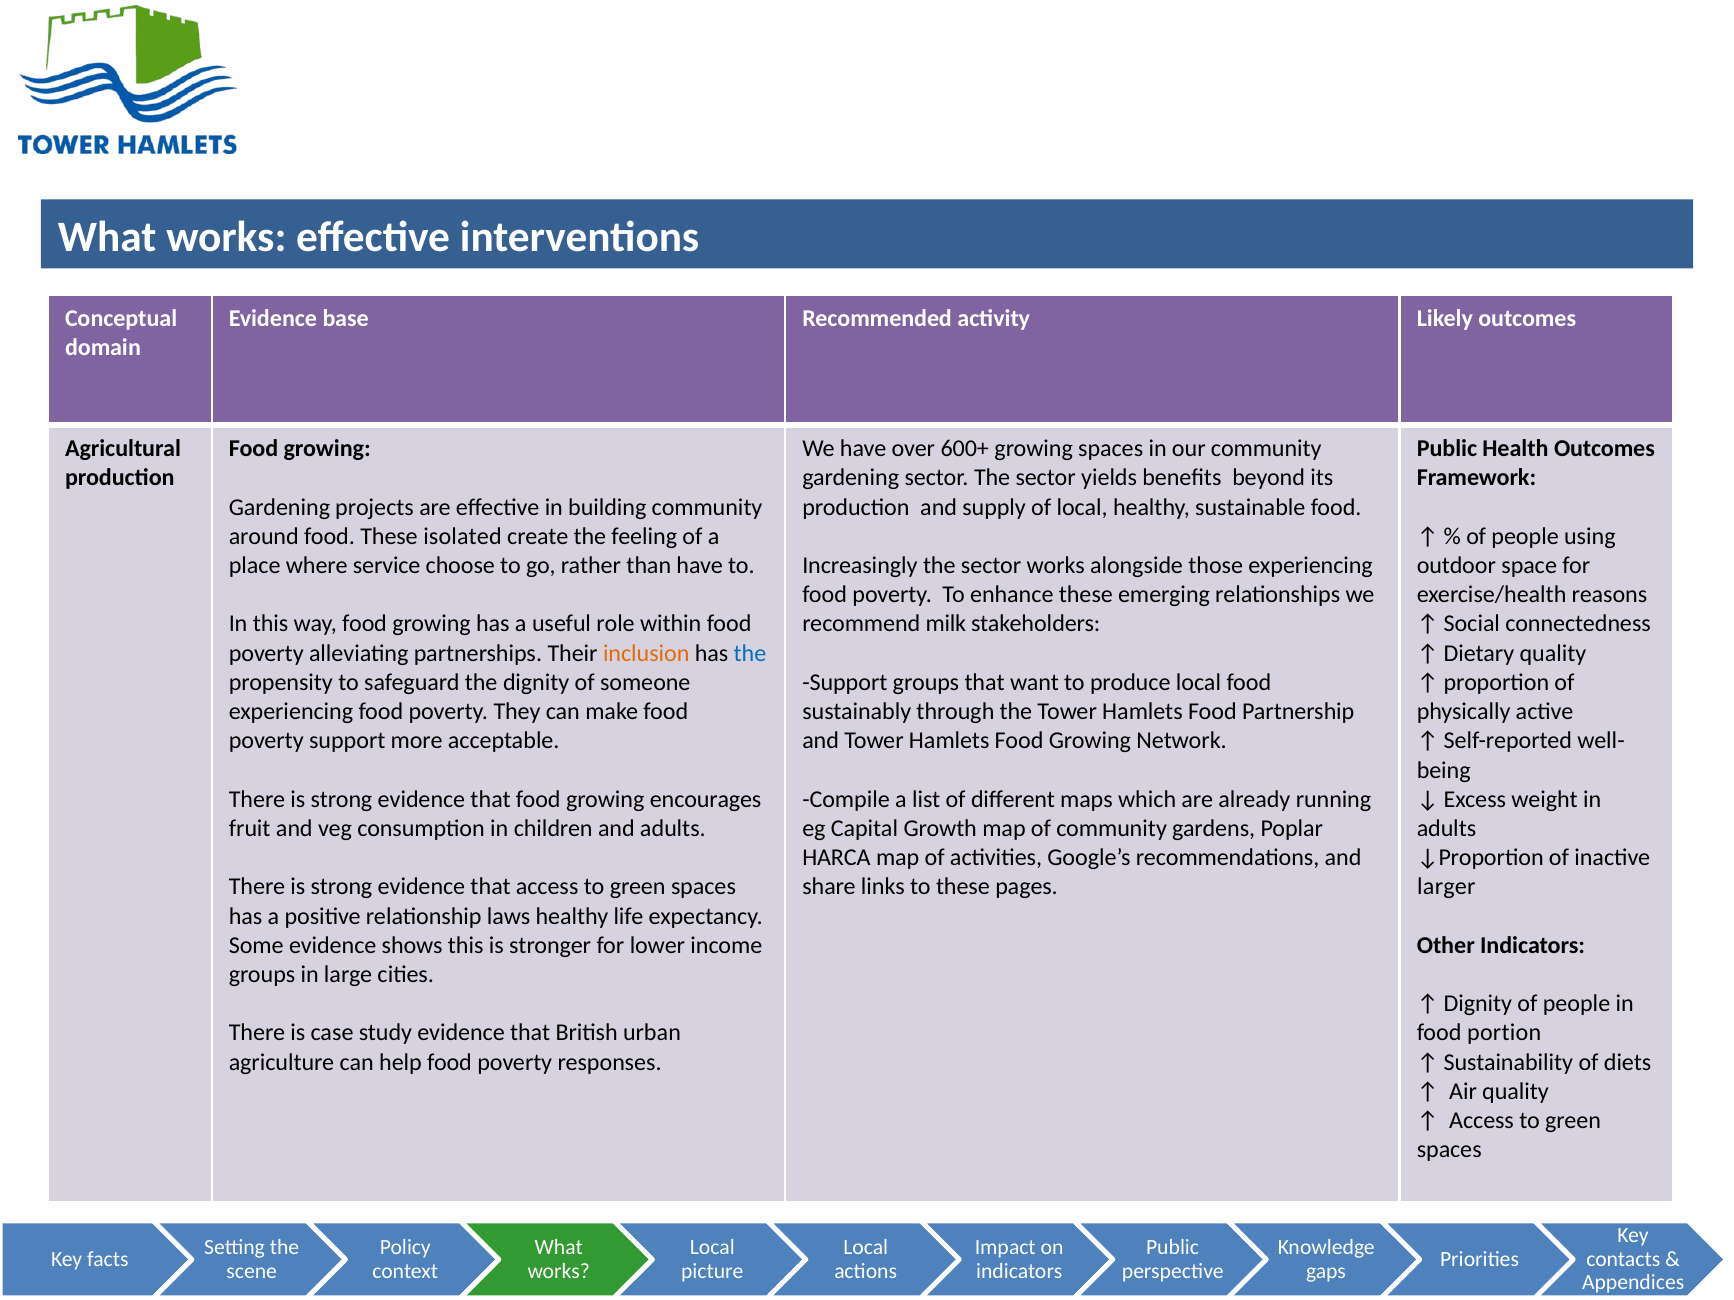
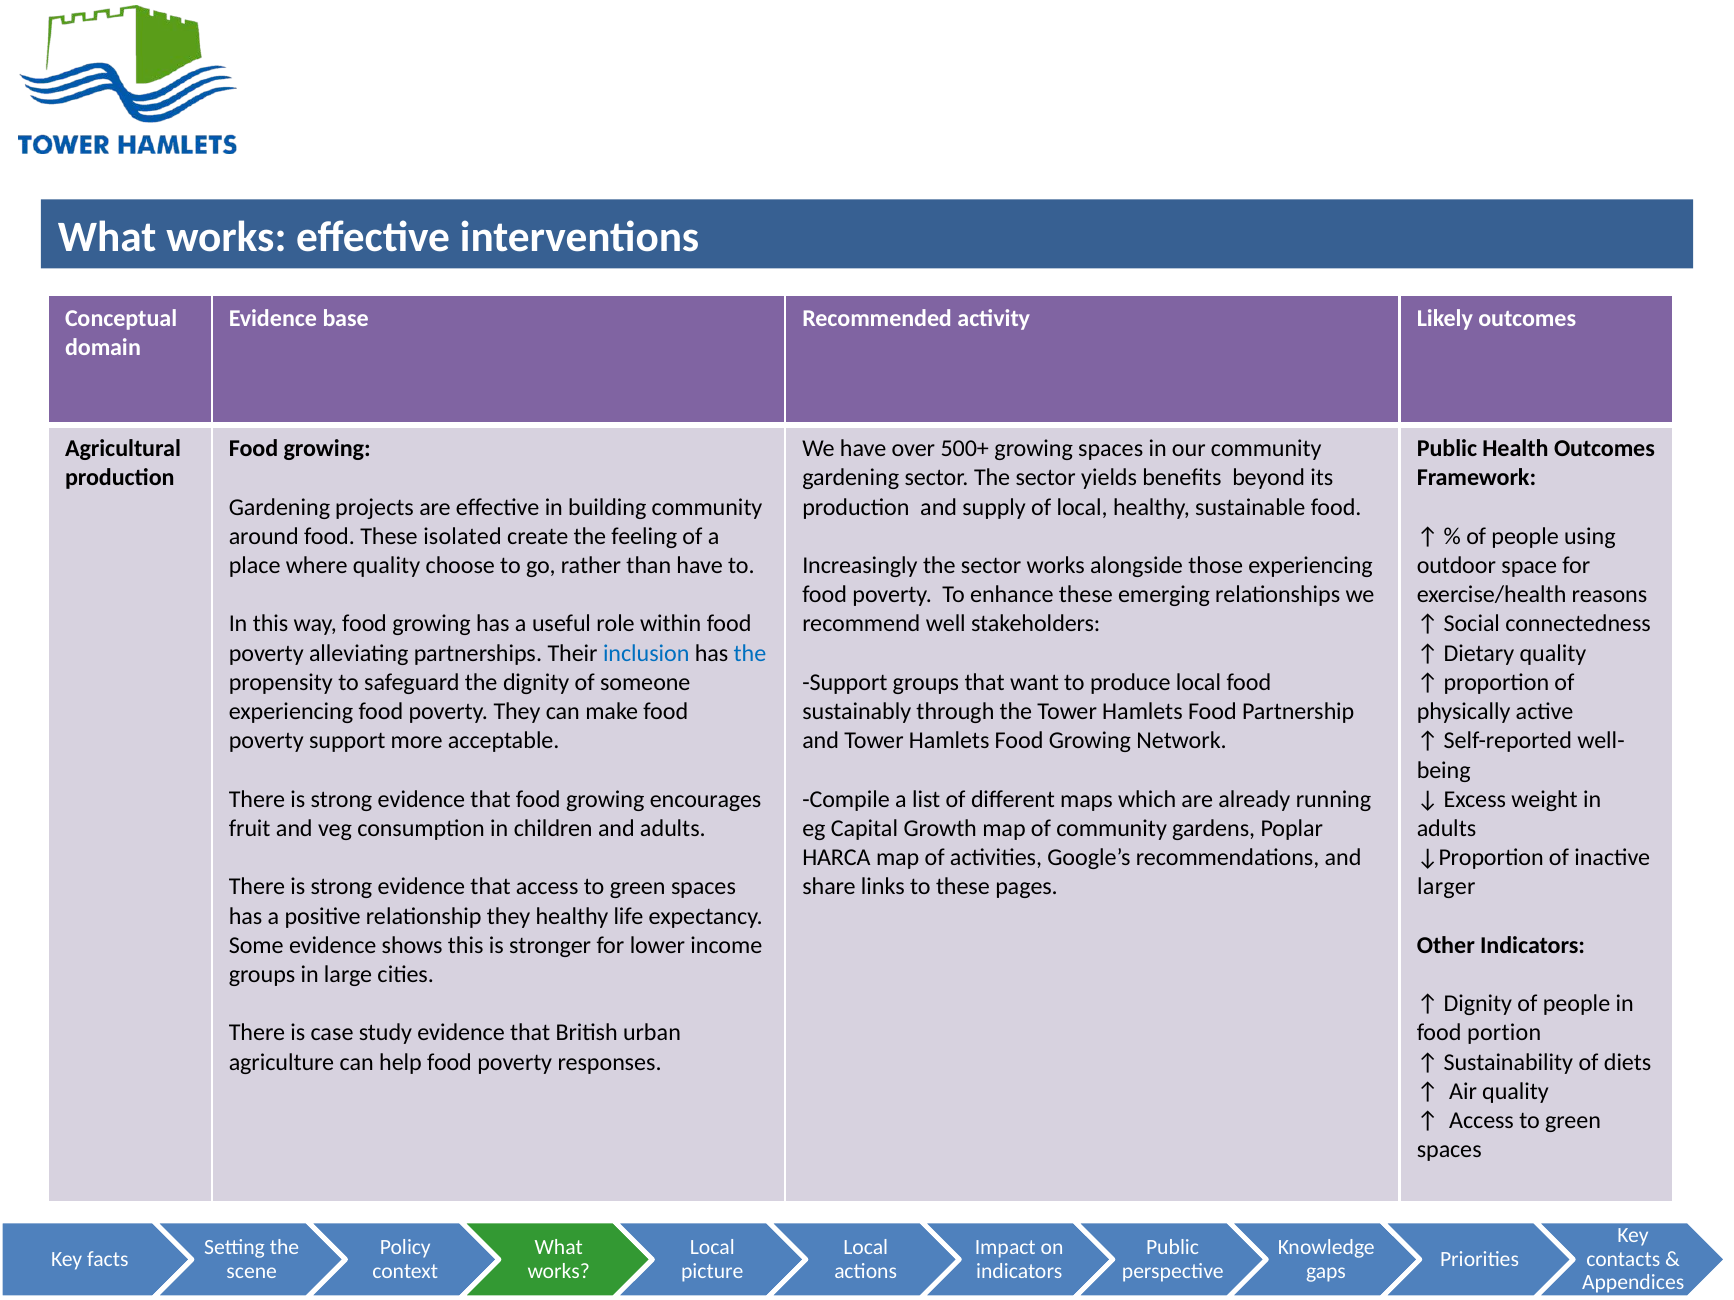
600+: 600+ -> 500+ (965, 449)
where service: service -> quality (387, 566)
milk: milk -> well (946, 624)
inclusion colour: orange -> blue (646, 653)
relationship laws: laws -> they (509, 916)
